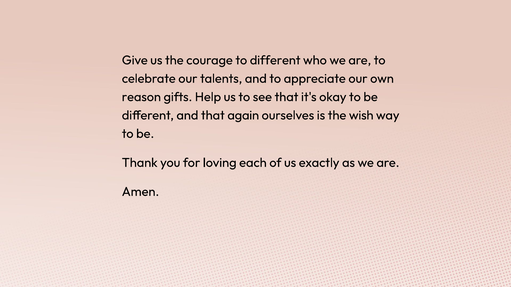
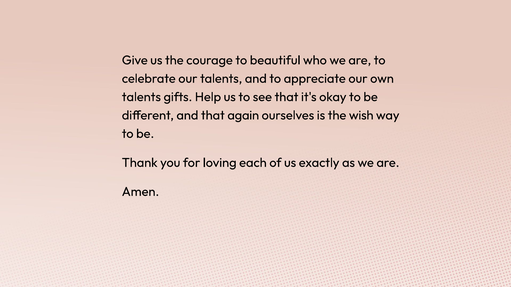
to different: different -> beautiful (275, 60)
reason: reason -> talents (141, 97)
